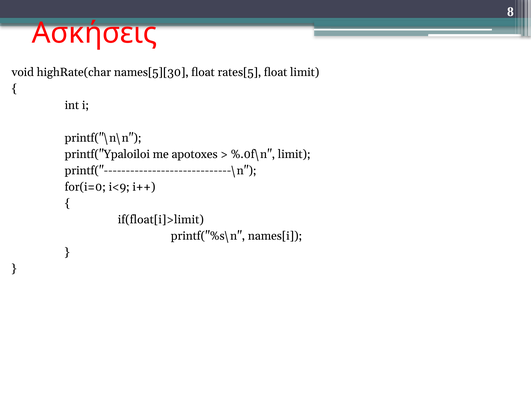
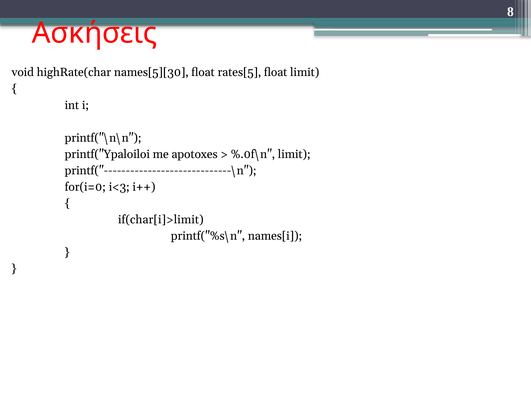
i<9: i<9 -> i<3 (119, 187)
if(float[i]>limit: if(float[i]>limit -> if(char[i]>limit (161, 220)
